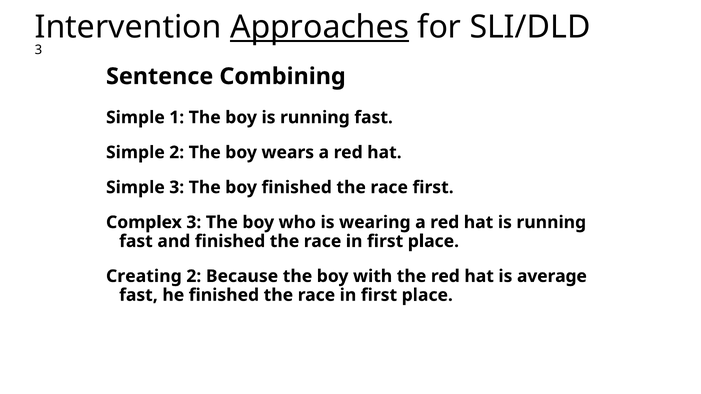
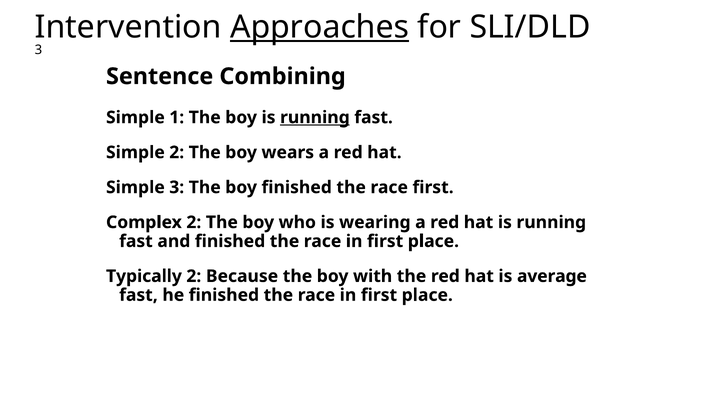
running underline: none -> present (315, 118)
Complex 3: 3 -> 2 (194, 222)
Creating: Creating -> Typically (144, 276)
